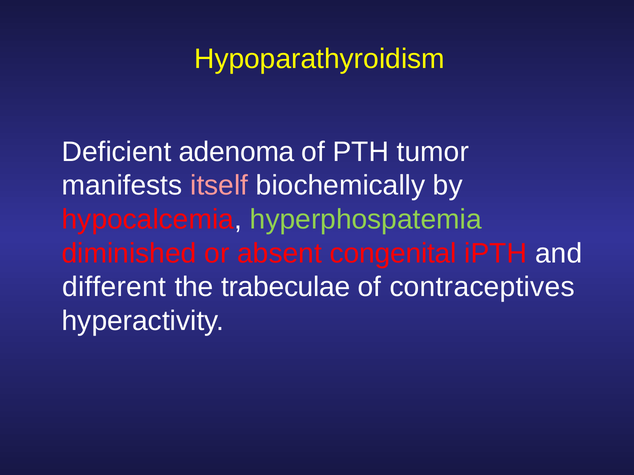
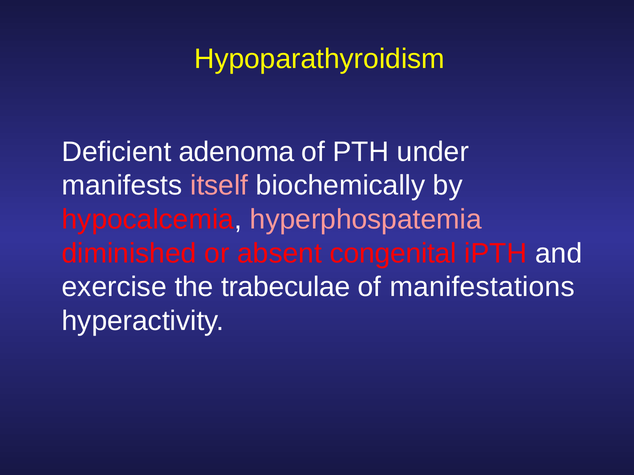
tumor: tumor -> under (433, 152)
hyperphospatemia colour: light green -> pink (366, 220)
different: different -> exercise (114, 287)
contraceptives: contraceptives -> manifestations (482, 287)
